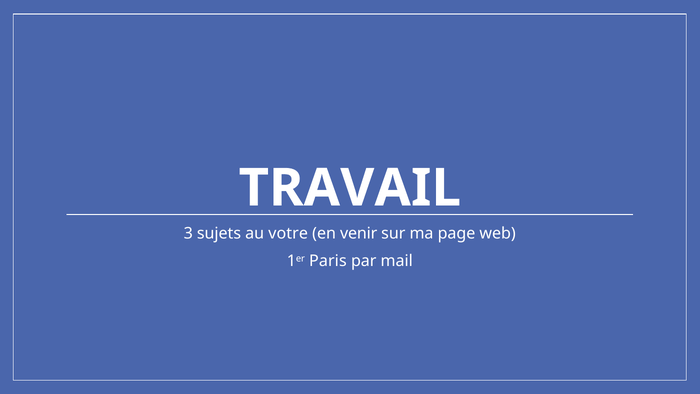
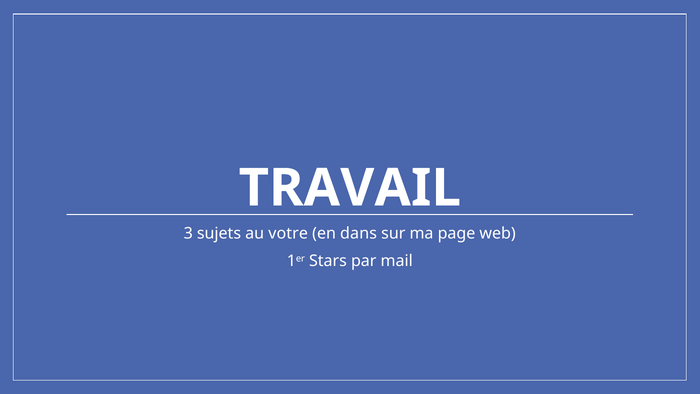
venir: venir -> dans (359, 233)
Paris: Paris -> Stars (328, 261)
